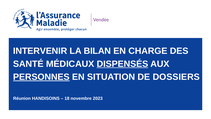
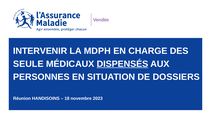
BILAN: BILAN -> MDPH (97, 51)
SANTÉ: SANTÉ -> SEULE (28, 64)
PERSONNES underline: present -> none (41, 77)
